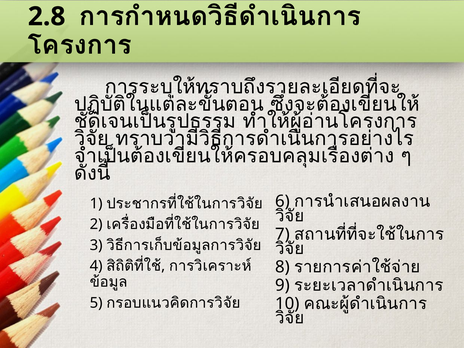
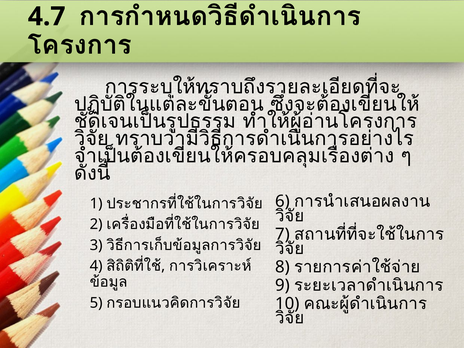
2.8: 2.8 -> 4.7 (47, 16)
